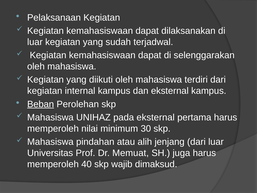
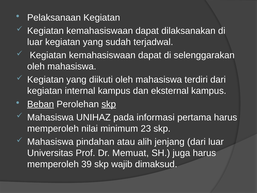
skp underline: none -> present (109, 104)
pada eksternal: eksternal -> informasi (156, 117)
30: 30 -> 23 (146, 128)
40: 40 -> 39 (87, 164)
